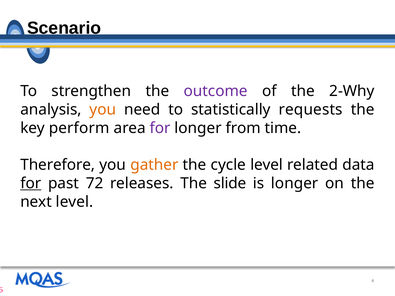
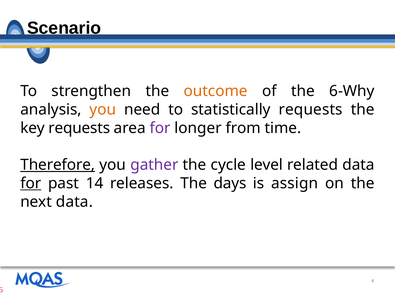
outcome colour: purple -> orange (216, 91)
2-Why: 2-Why -> 6-Why (352, 91)
key perform: perform -> requests (79, 128)
Therefore underline: none -> present (58, 165)
gather colour: orange -> purple (154, 165)
72: 72 -> 14 (95, 183)
slide: slide -> days (230, 183)
is longer: longer -> assign (295, 183)
next level: level -> data (74, 202)
